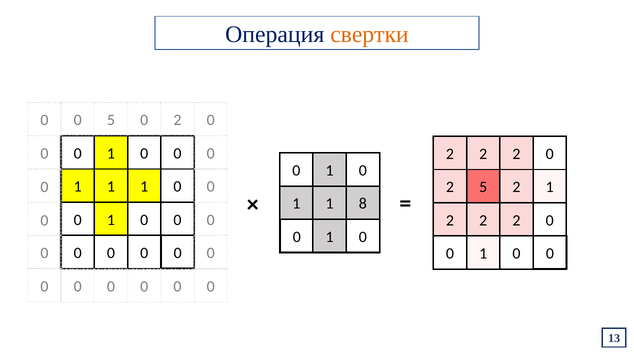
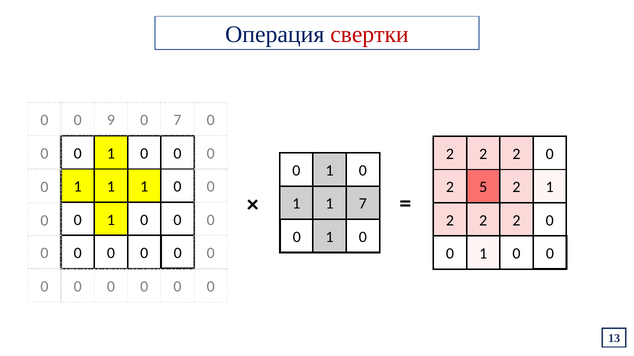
свертки colour: orange -> red (369, 35)
0 5: 5 -> 9 (111, 120)
2: 2 -> 7 (177, 120)
1 8: 8 -> 7 (363, 204)
